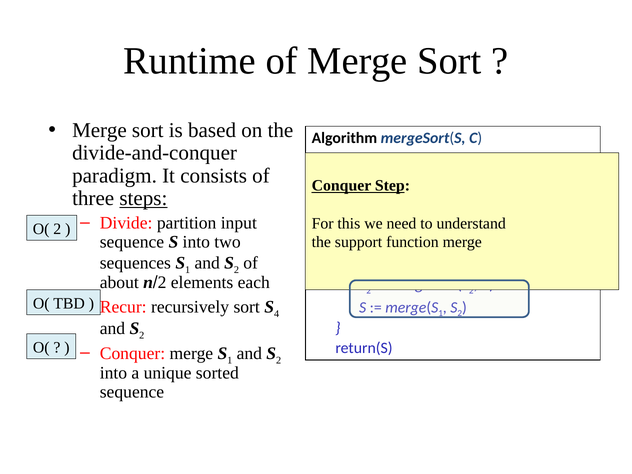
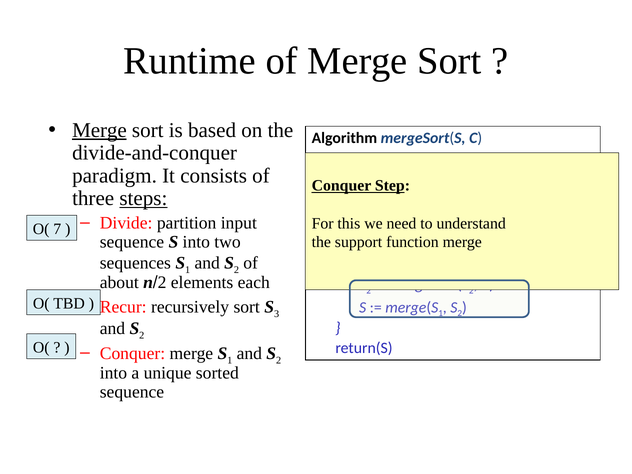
Merge underline: none -> present (99, 130)
O( 2: 2 -> 7 (57, 229)
4: 4 -> 3 (277, 314)
